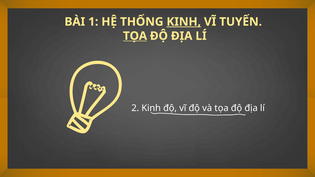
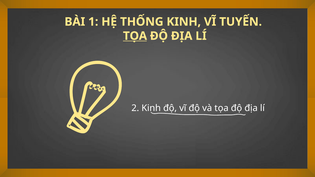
KINH underline: present -> none (184, 22)
